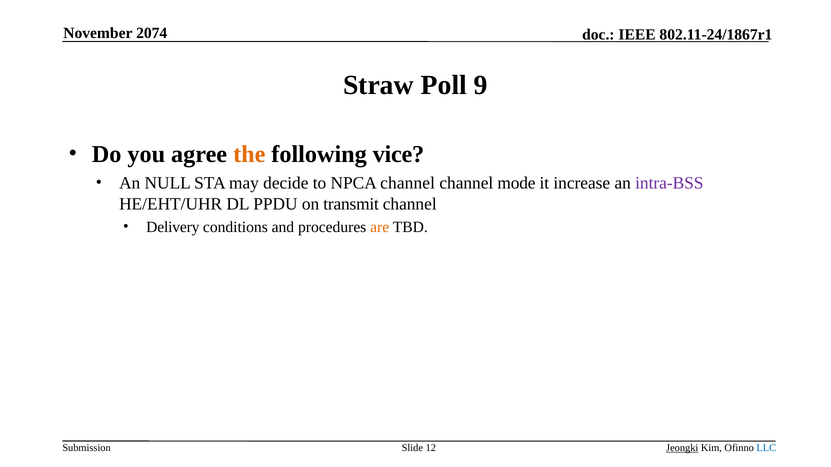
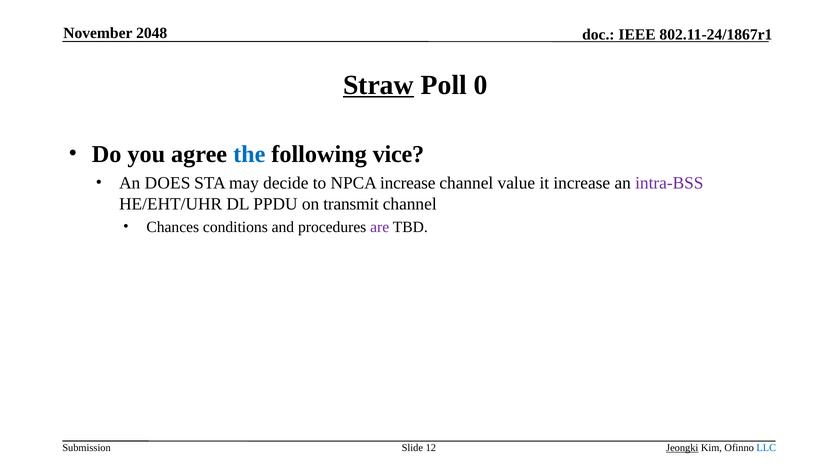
2074: 2074 -> 2048 (152, 33)
Straw underline: none -> present (378, 85)
9: 9 -> 0 (481, 85)
the colour: orange -> blue (249, 154)
NULL: NULL -> DOES (168, 183)
NPCA channel: channel -> increase (408, 183)
mode: mode -> value (516, 183)
Delivery: Delivery -> Chances (173, 227)
are colour: orange -> purple (380, 227)
